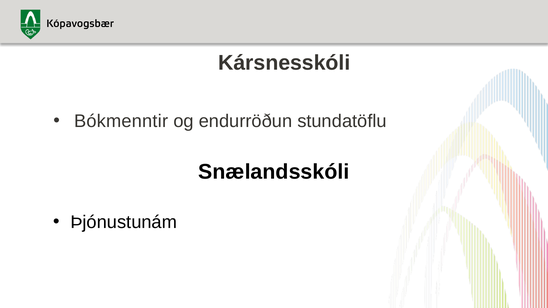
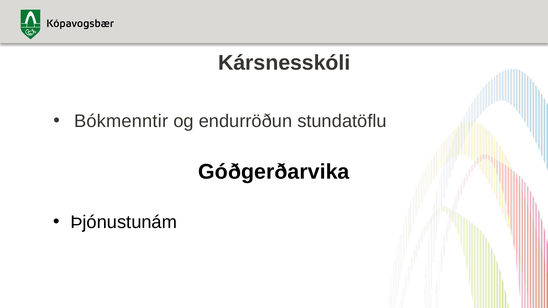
Snælandsskóli: Snælandsskóli -> Góðgerðarvika (274, 172)
